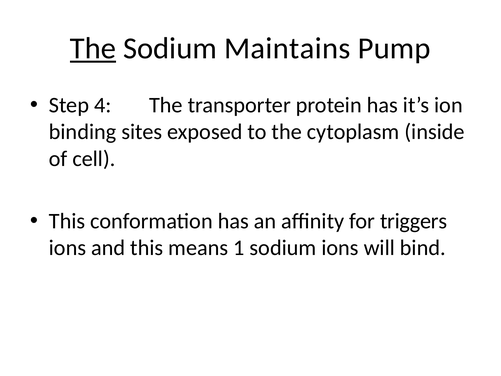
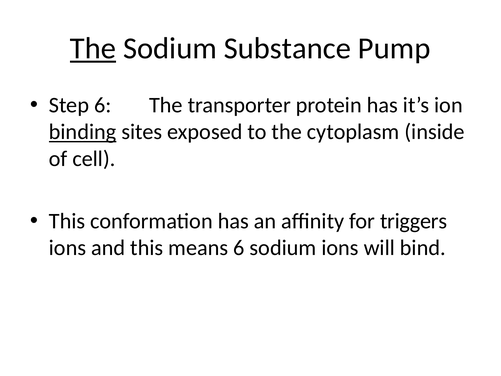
Maintains: Maintains -> Substance (287, 48)
Step 4: 4 -> 6 (103, 105)
binding underline: none -> present (83, 132)
means 1: 1 -> 6 (239, 248)
